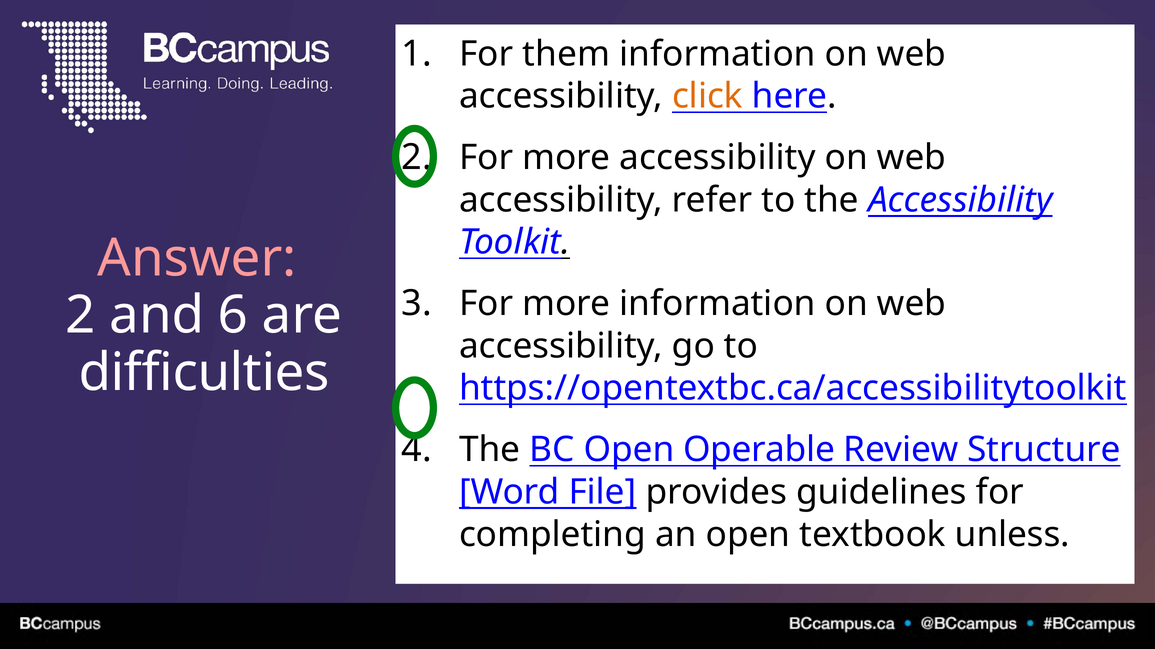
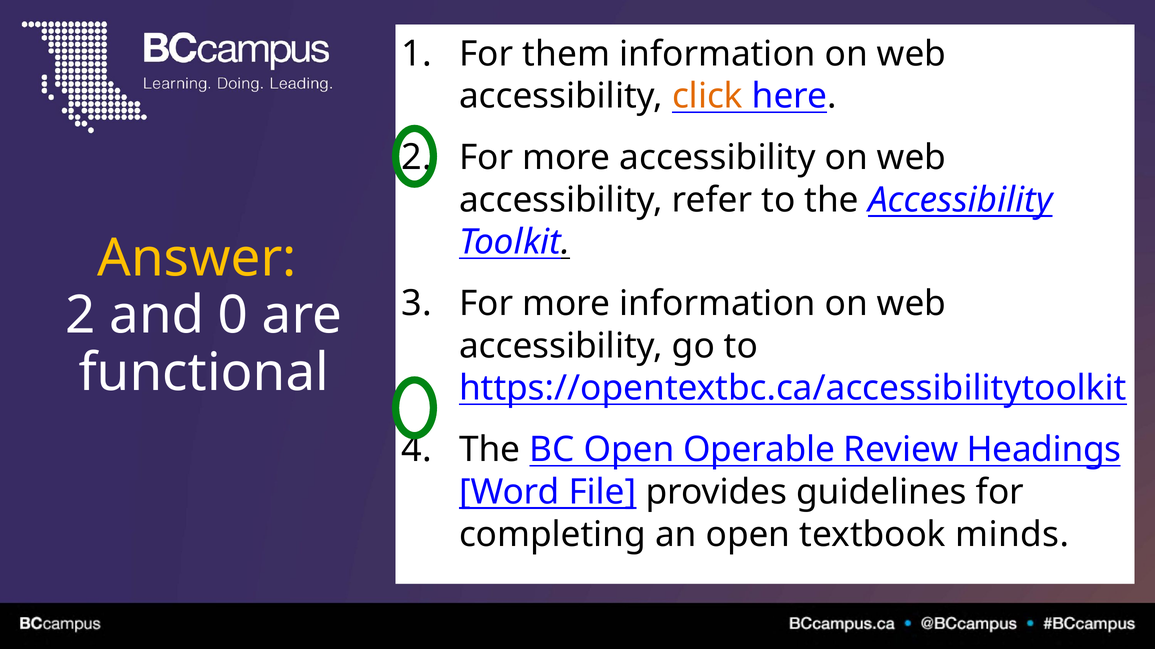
Answer colour: pink -> yellow (197, 259)
6: 6 -> 0 (233, 316)
difficulties: difficulties -> functional (204, 373)
Structure: Structure -> Headings (1044, 450)
unless: unless -> minds (1012, 535)
